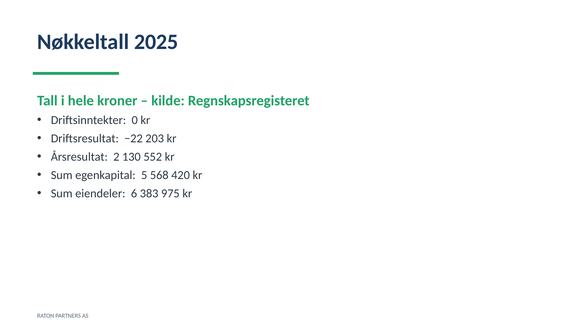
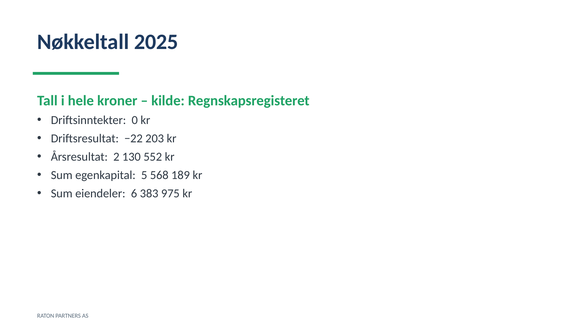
420: 420 -> 189 (181, 175)
